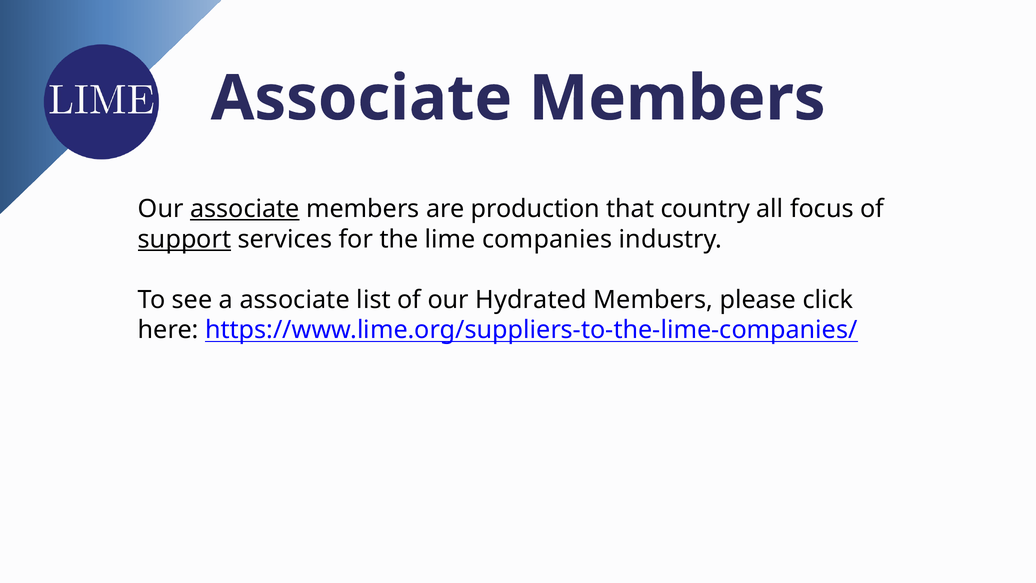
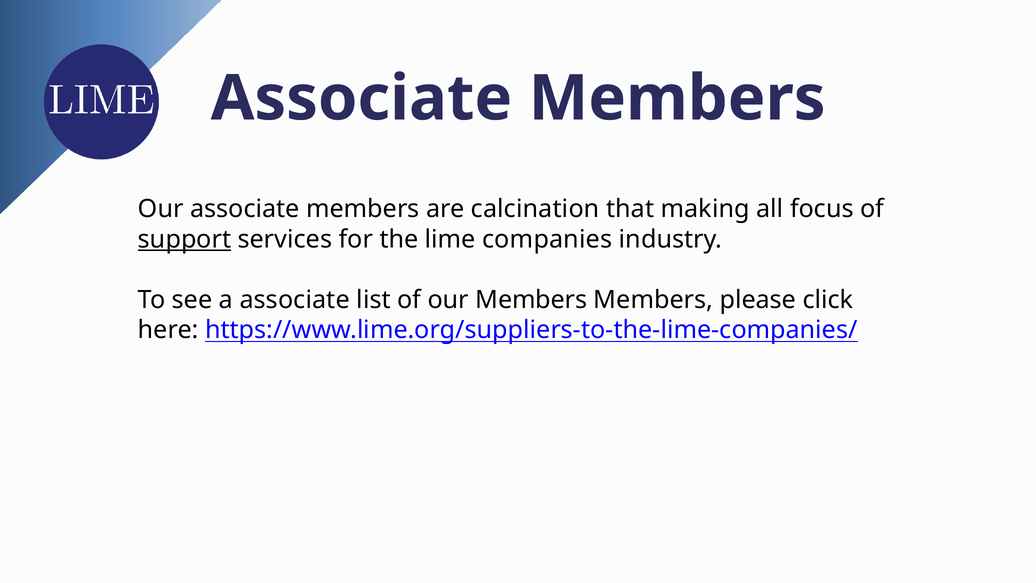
associate underline: present -> none (245, 209)
production: production -> calcination (535, 209)
country: country -> making (705, 209)
our Hydrated: Hydrated -> Members (531, 300)
